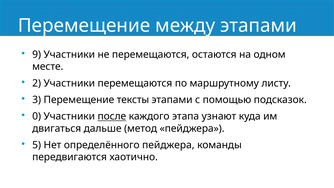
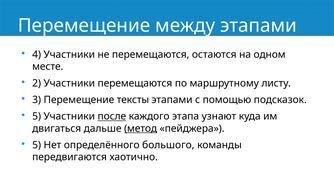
9: 9 -> 4 (37, 54)
0: 0 -> 5 (37, 116)
метод underline: none -> present (141, 128)
определённого пейджера: пейджера -> большого (168, 145)
